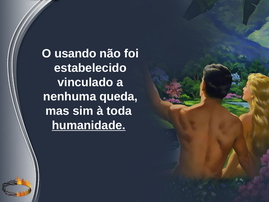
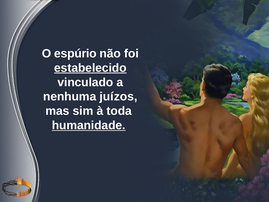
usando: usando -> espúrio (75, 53)
estabelecido underline: none -> present (90, 68)
queda: queda -> juízos (118, 97)
